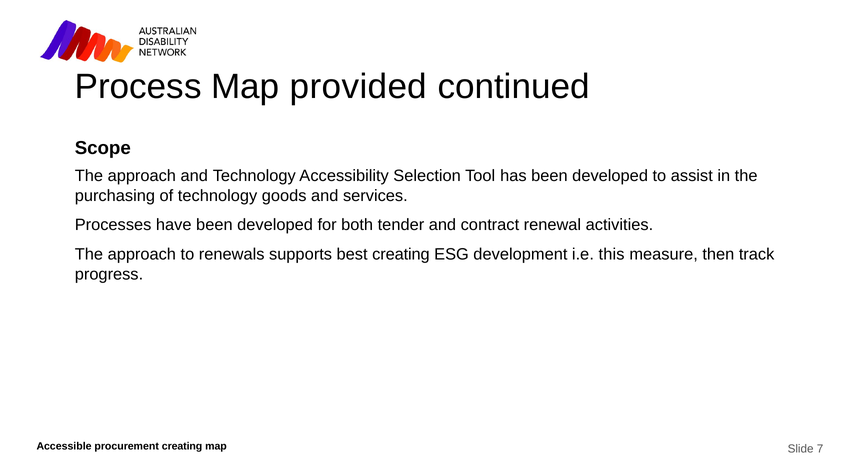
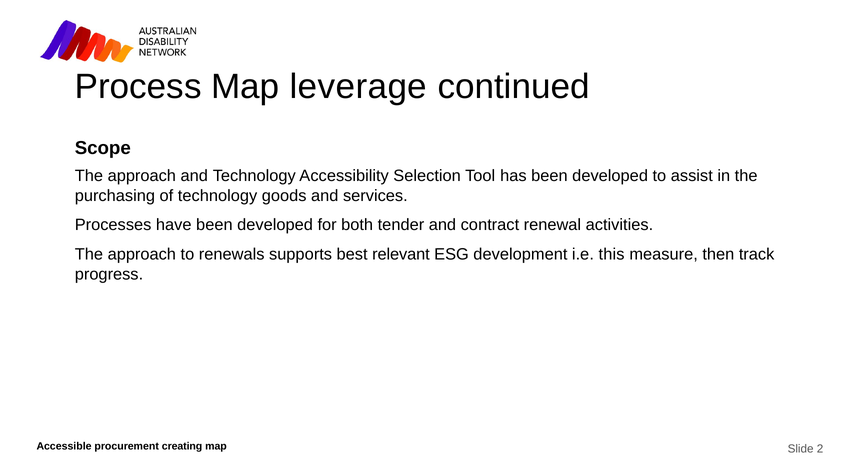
provided: provided -> leverage (358, 87)
best creating: creating -> relevant (401, 255)
7: 7 -> 2 (820, 449)
